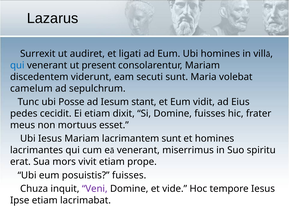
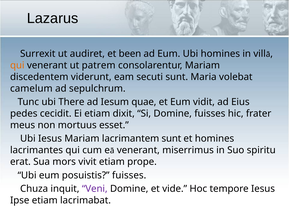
ligati: ligati -> been (130, 54)
qui colour: blue -> orange (17, 65)
present: present -> patrem (99, 65)
Posse: Posse -> There (71, 102)
stant: stant -> quae (144, 102)
